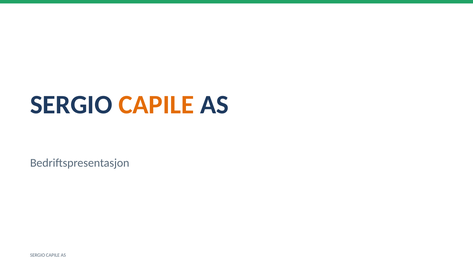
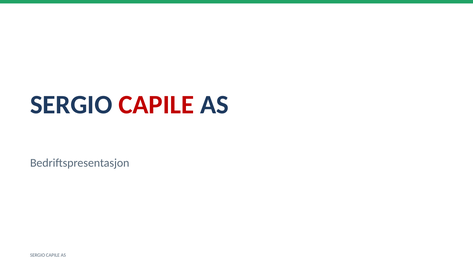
CAPILE colour: orange -> red (156, 105)
